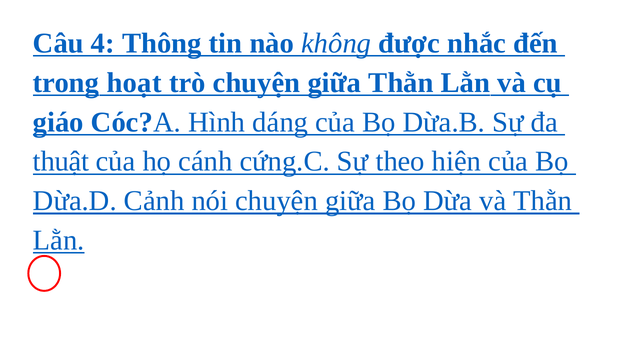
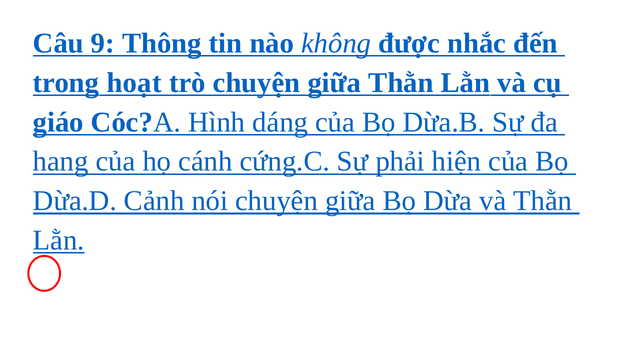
4: 4 -> 9 (103, 43)
thuật: thuật -> hang (61, 162)
theo: theo -> phải (400, 162)
